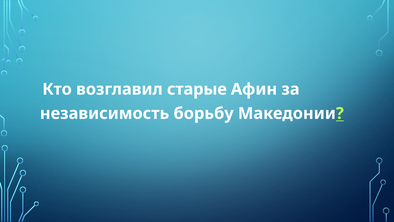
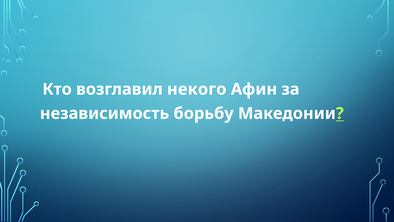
старые: старые -> некого (197, 89)
